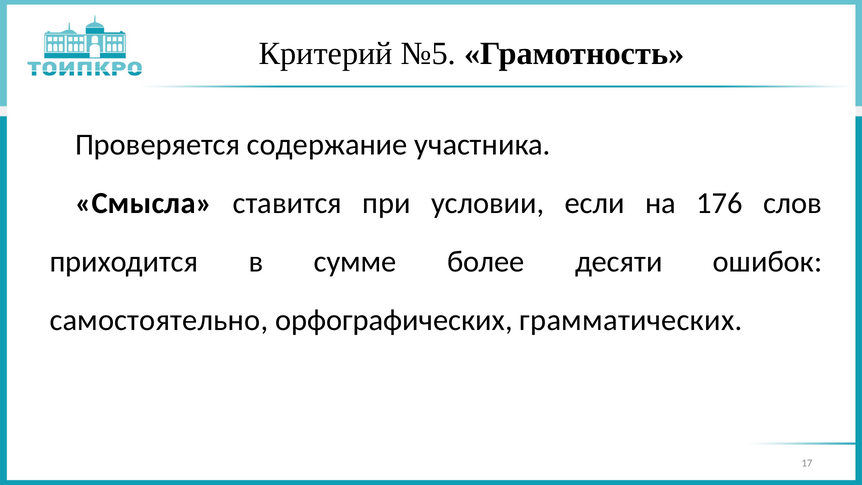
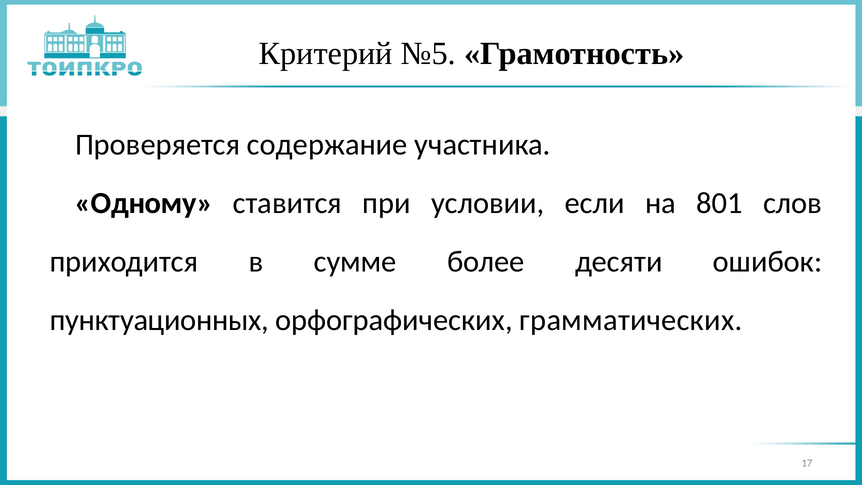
Смысла: Смысла -> Одному (144, 203)
176: 176 -> 801 (720, 203)
самостоятельно: самостоятельно -> пунктуационных (159, 320)
